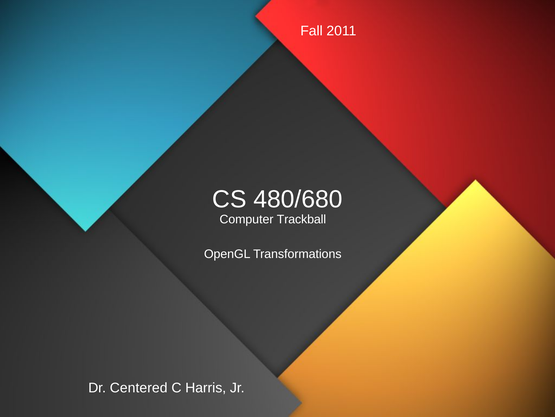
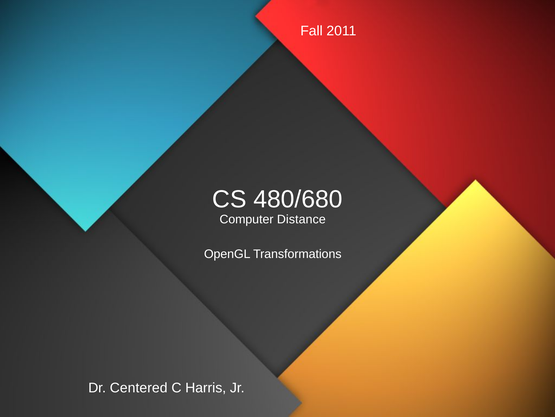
Trackball: Trackball -> Distance (301, 219)
